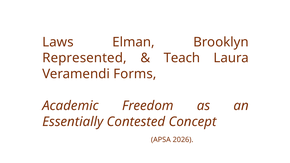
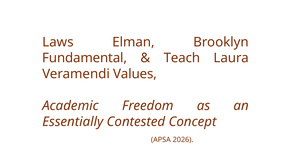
Represented: Represented -> Fundamental (85, 58)
Forms: Forms -> Values (135, 74)
